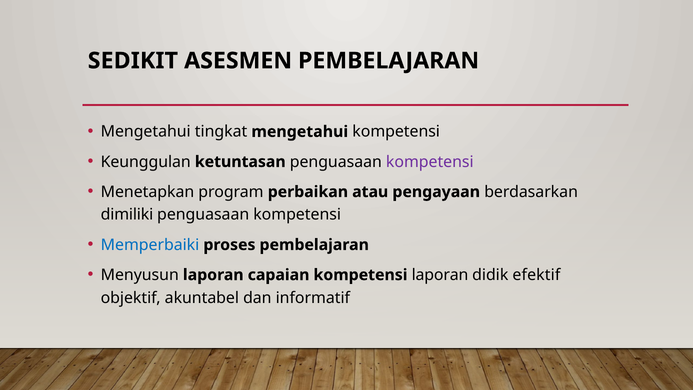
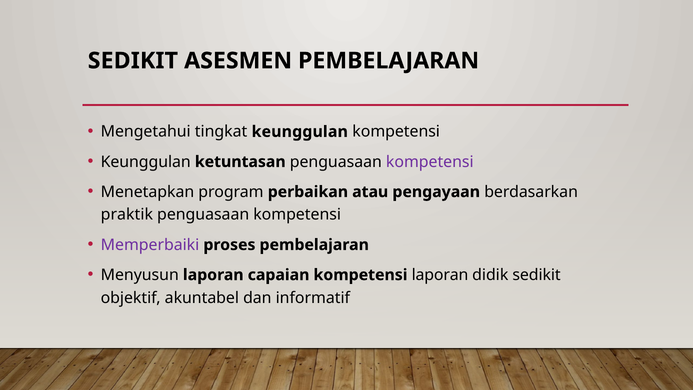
tingkat mengetahui: mengetahui -> keunggulan (300, 132)
dimiliki: dimiliki -> praktik (127, 215)
Memperbaiki colour: blue -> purple (150, 245)
didik efektif: efektif -> sedikit (537, 275)
